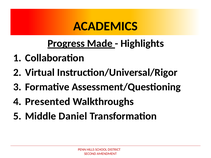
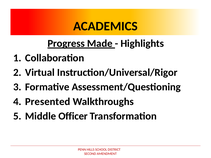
Daniel: Daniel -> Officer (73, 116)
